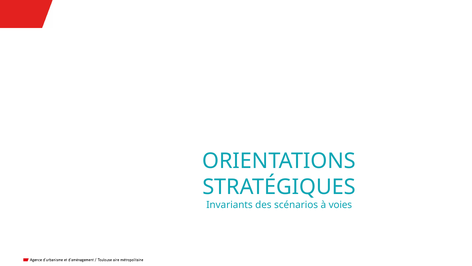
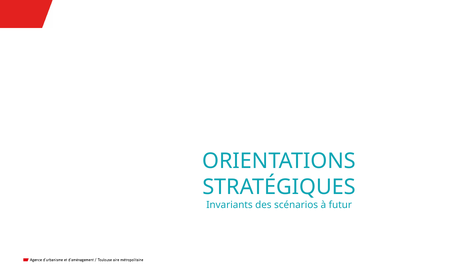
voies: voies -> futur (340, 205)
